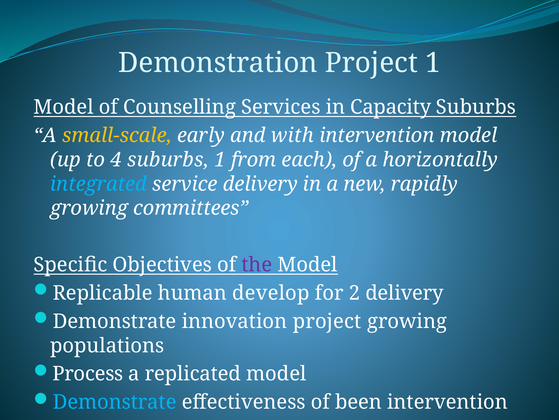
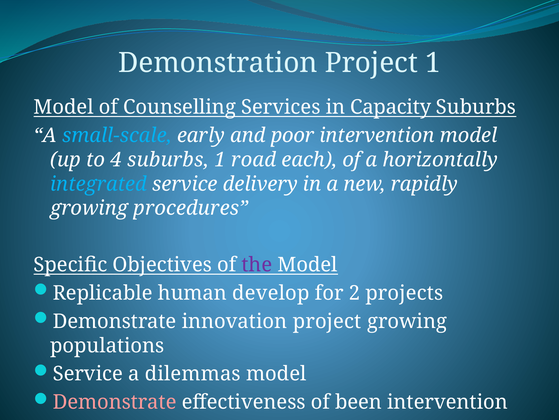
small-scale colour: yellow -> light blue (117, 135)
with: with -> poor (293, 135)
from: from -> road (254, 159)
committees: committees -> procedures (191, 208)
2 delivery: delivery -> projects (404, 293)
Process: Process -> Service (88, 373)
replicated: replicated -> dilemmas (193, 373)
Demonstrate colour: light blue -> pink (115, 402)
